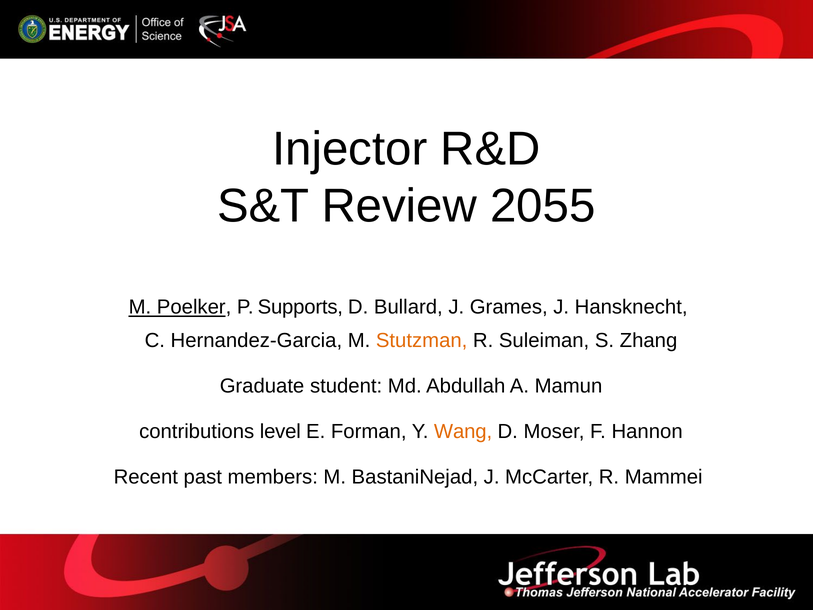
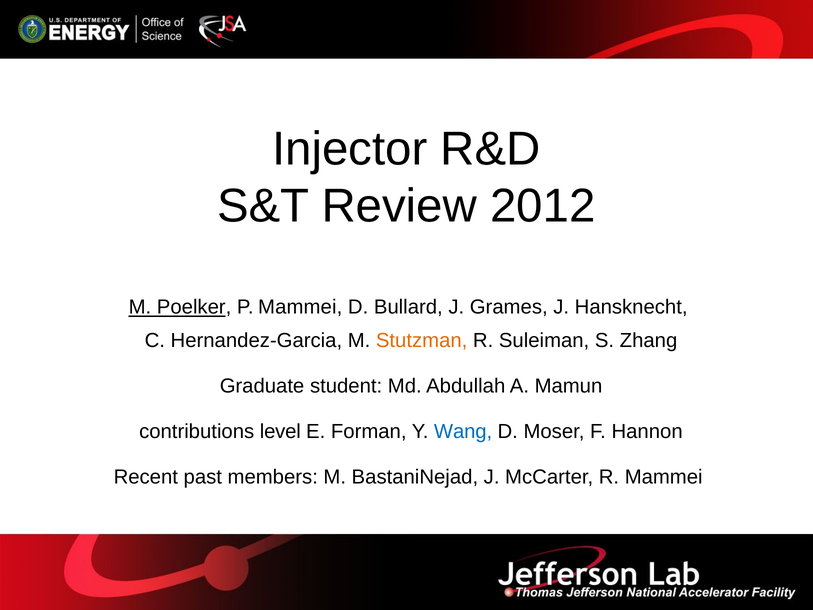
2055: 2055 -> 2012 (543, 206)
P Supports: Supports -> Mammei (300, 307)
Wang colour: orange -> blue (463, 431)
